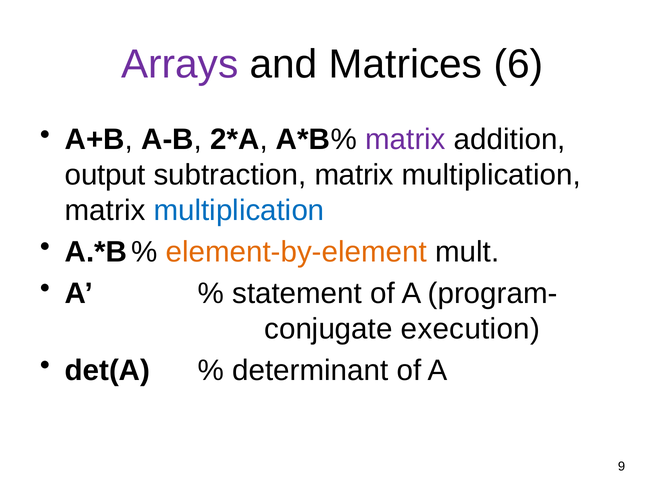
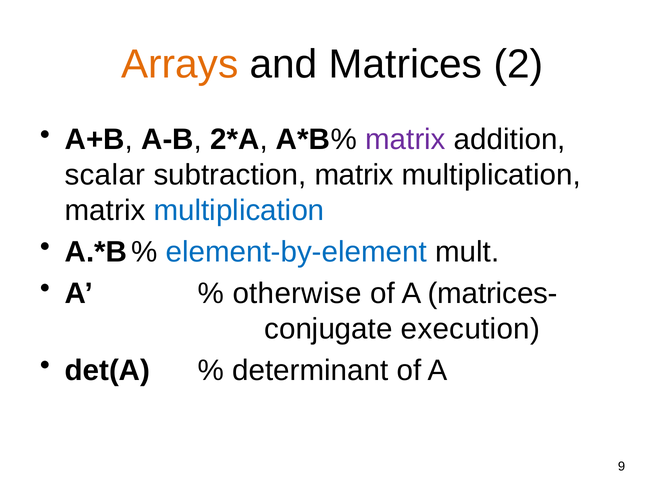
Arrays colour: purple -> orange (180, 64)
6: 6 -> 2 (518, 64)
output: output -> scalar (105, 175)
element-by-element colour: orange -> blue (296, 252)
statement: statement -> otherwise (297, 293)
program-: program- -> matrices- (493, 293)
